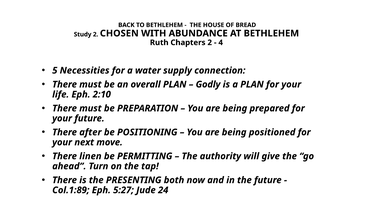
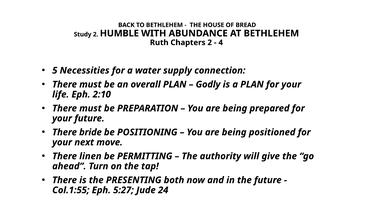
CHOSEN: CHOSEN -> HUMBLE (119, 33)
after: after -> bride (90, 132)
Col.1:89: Col.1:89 -> Col.1:55 (71, 190)
